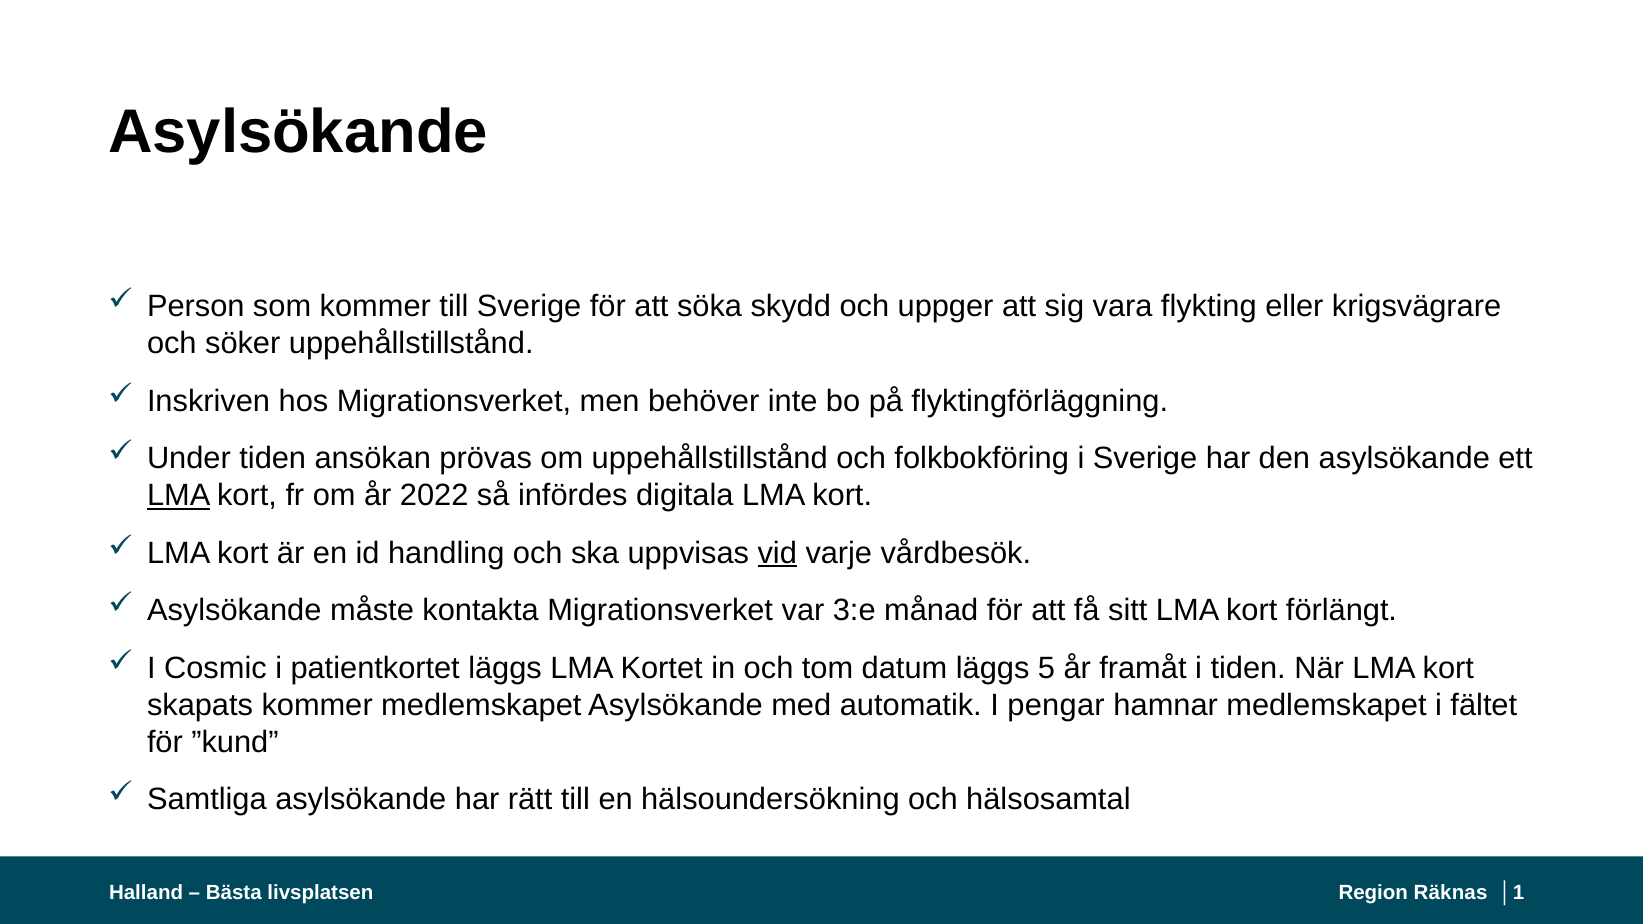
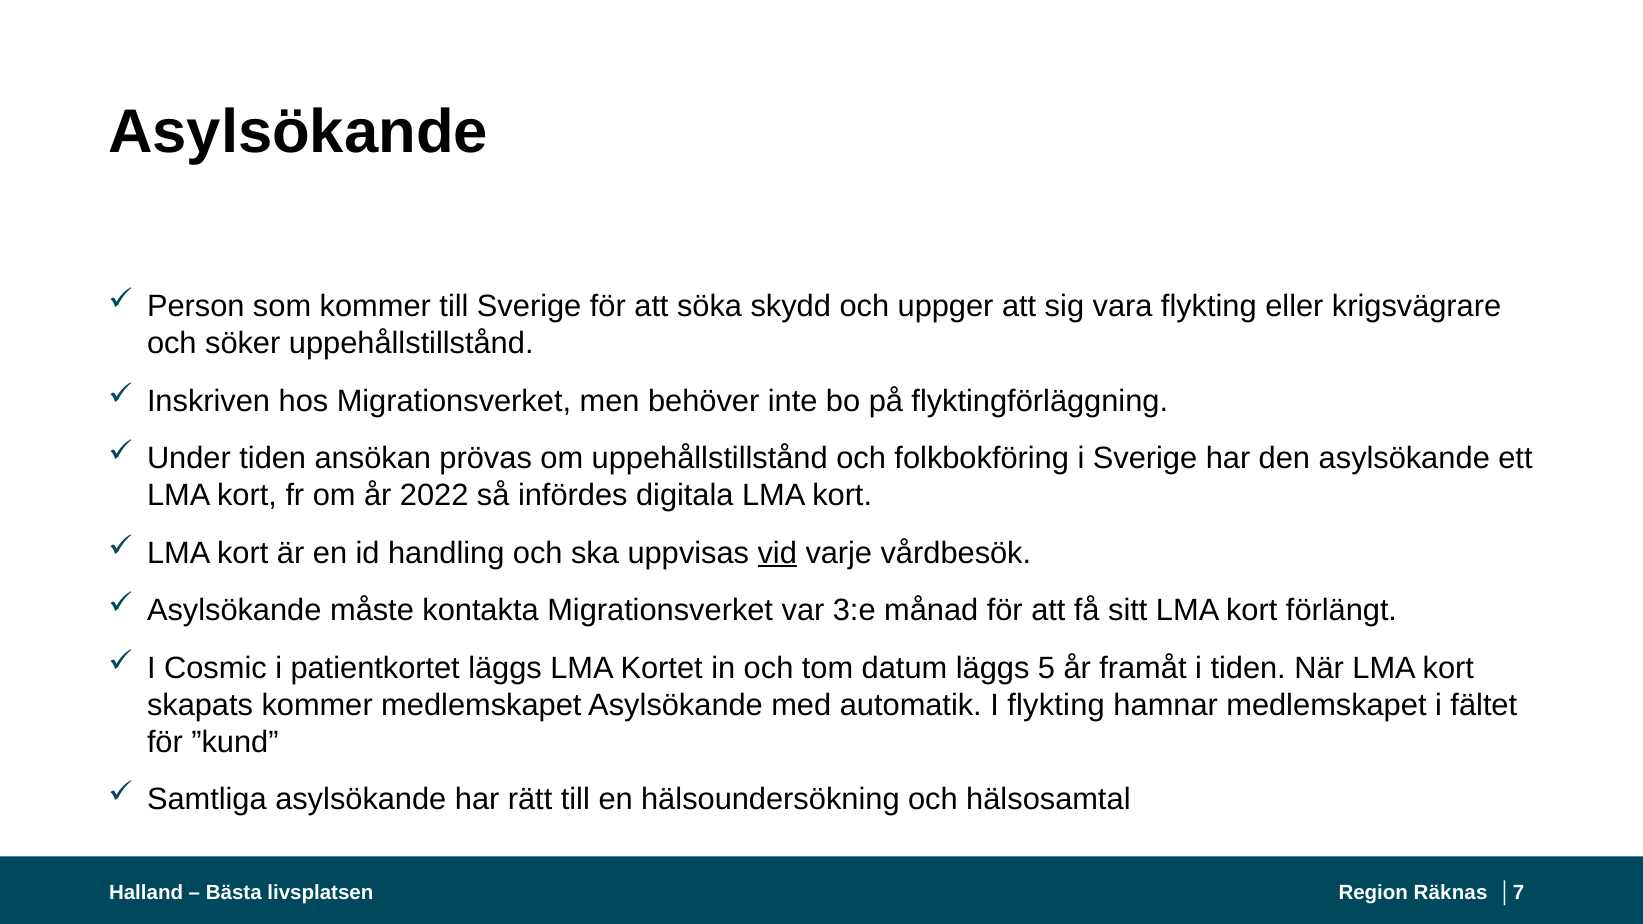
LMA underline: present -> none (179, 496)
I pengar: pengar -> flykting (1056, 705)
1: 1 -> 7 (1519, 893)
